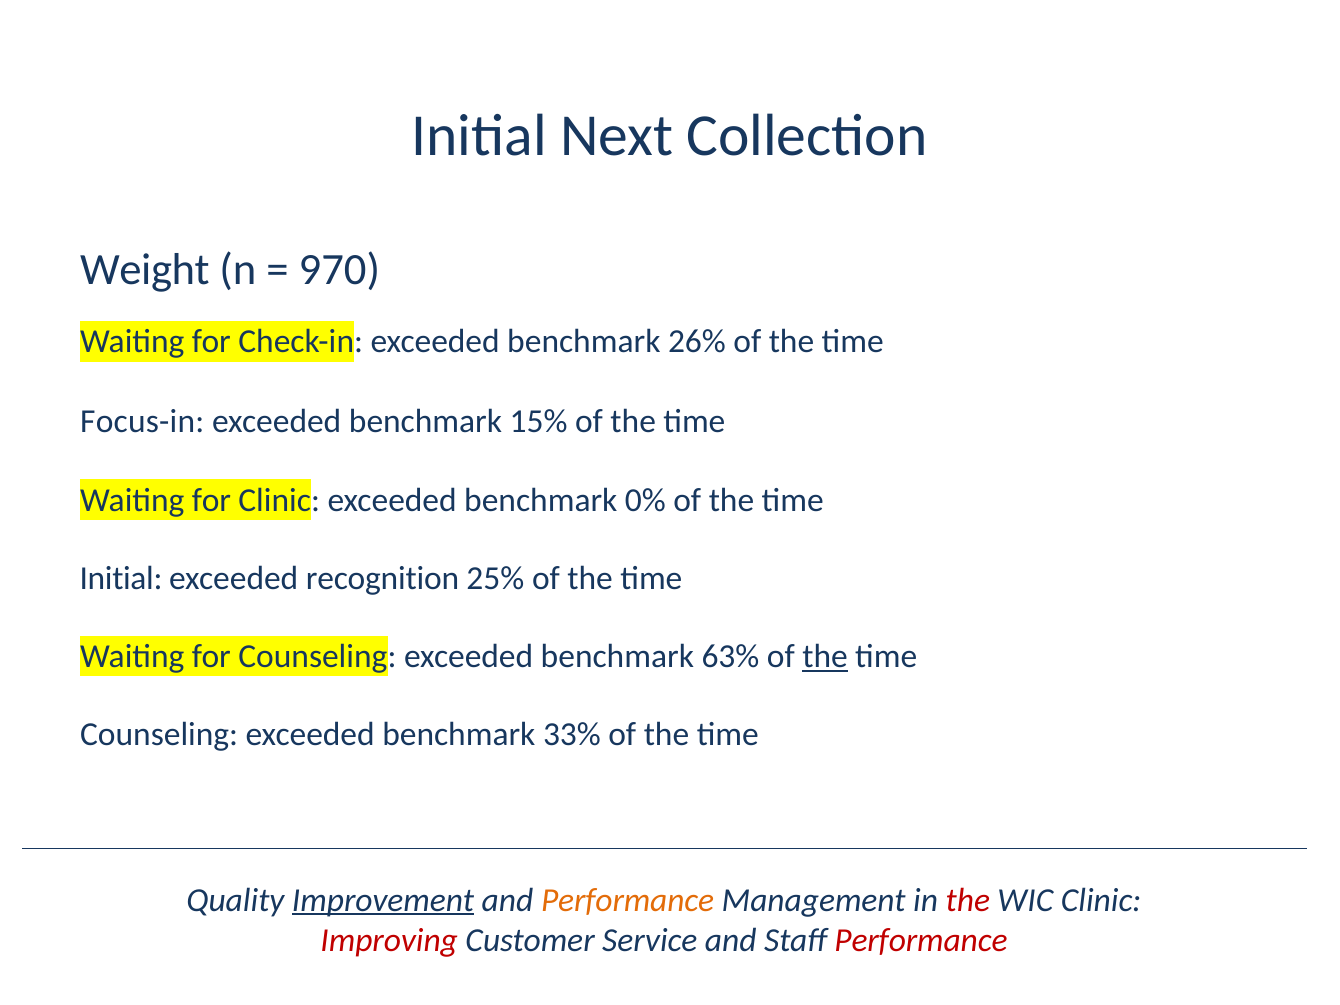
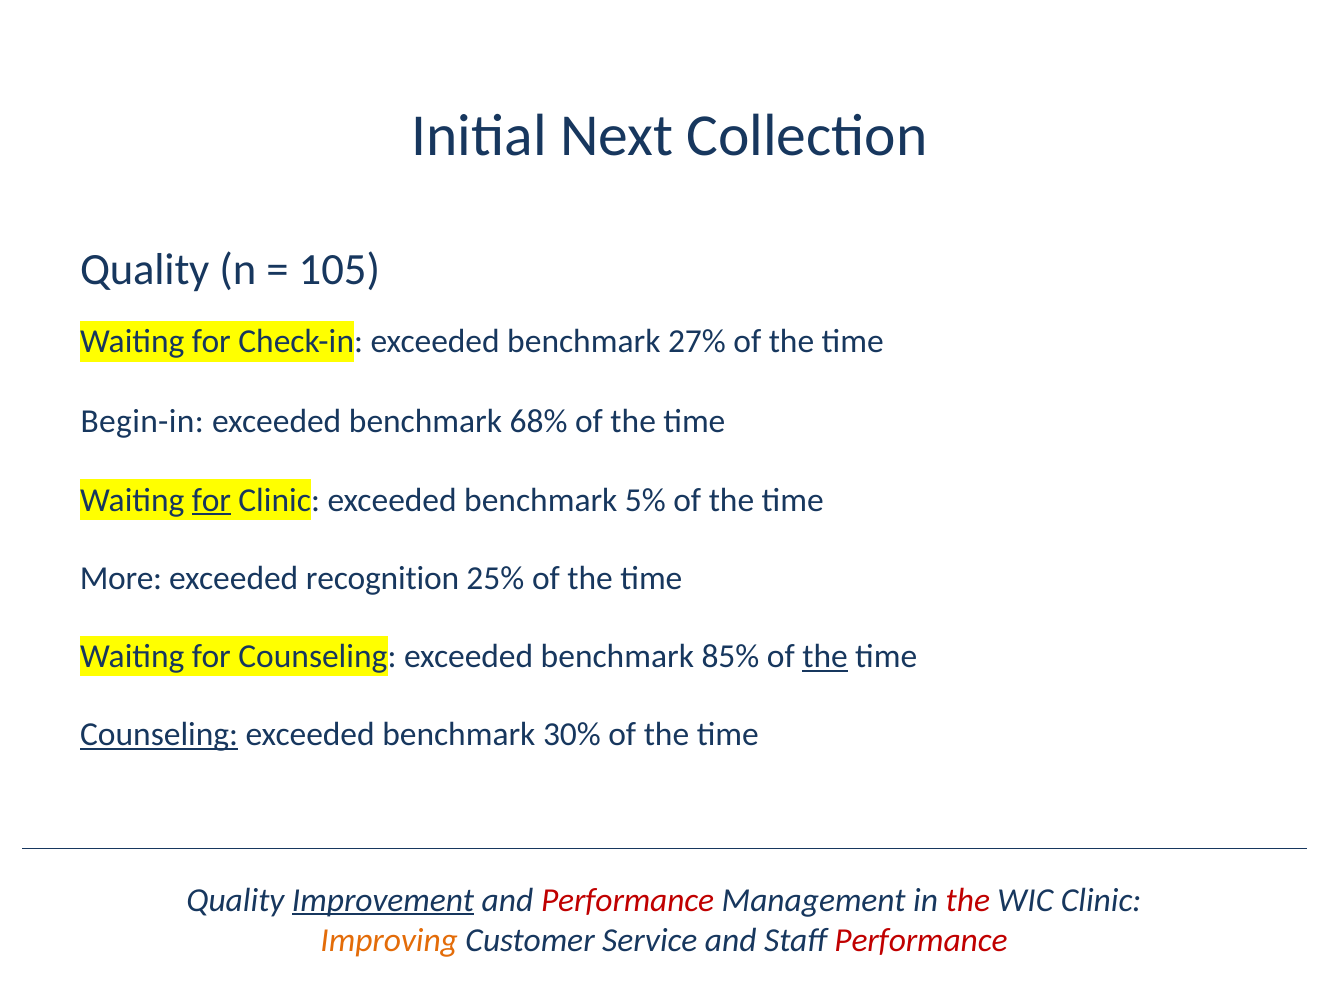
Weight: Weight -> Quality (145, 270)
970: 970 -> 105 (339, 270)
26%: 26% -> 27% (697, 342)
Focus-in: Focus-in -> Begin-in (142, 422)
15%: 15% -> 68% (538, 422)
for underline: none -> present (211, 500)
0%: 0% -> 5% (645, 500)
Initial: Initial -> More (121, 578)
63%: 63% -> 85% (730, 656)
Counseling underline: none -> present (159, 735)
33%: 33% -> 30% (572, 735)
Performance colour: orange -> red (628, 900)
Improving colour: red -> orange (389, 940)
